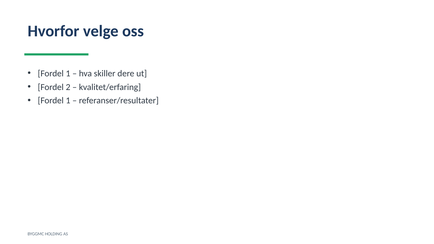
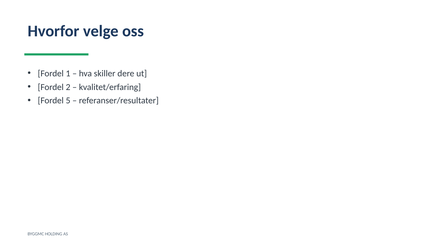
1: 1 -> 5 (68, 101)
